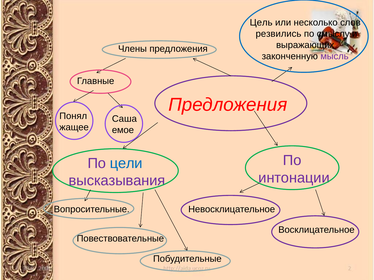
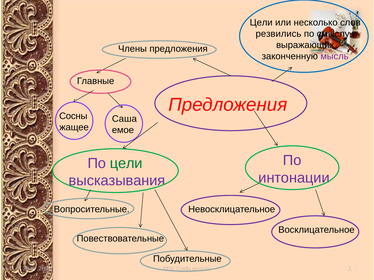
Цель: Цель -> Цели (261, 23)
Понял: Понял -> Сосны (73, 116)
цели colour: blue -> green (126, 164)
